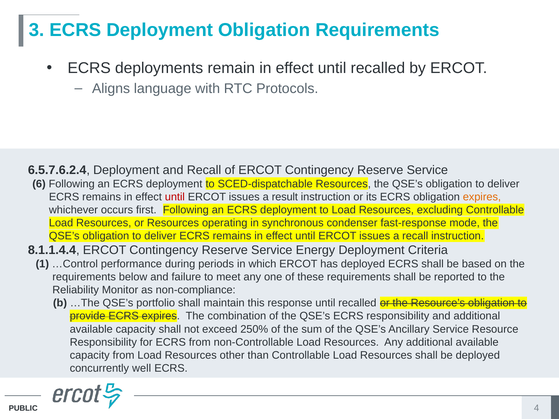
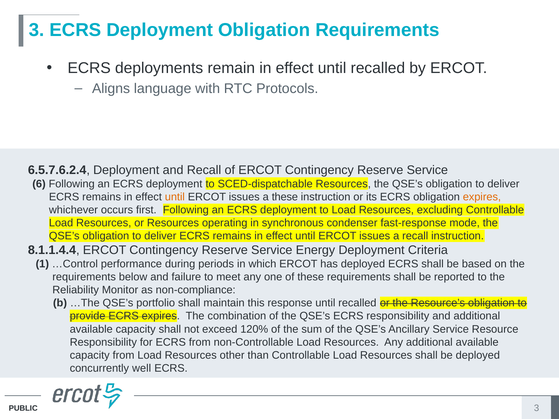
until colour: red -> orange (175, 197)
a result: result -> these (285, 197)
250%: 250% -> 120% (254, 329)
4: 4 -> 3 (537, 408)
